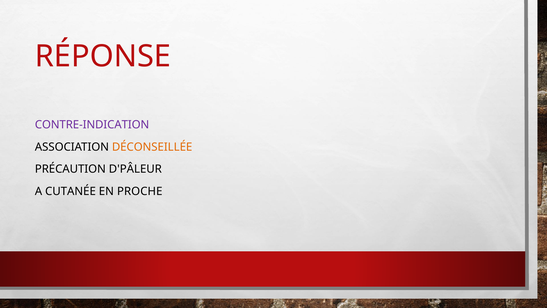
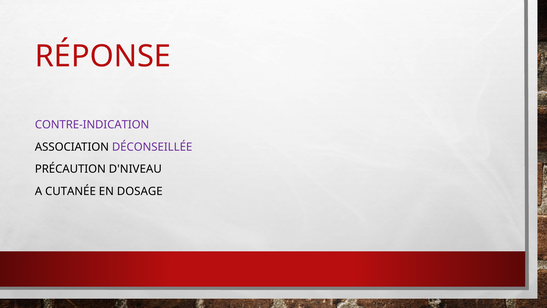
DÉCONSEILLÉE colour: orange -> purple (152, 147)
D'PÂLEUR: D'PÂLEUR -> D'NIVEAU (135, 169)
PROCHE: PROCHE -> DOSAGE (140, 191)
